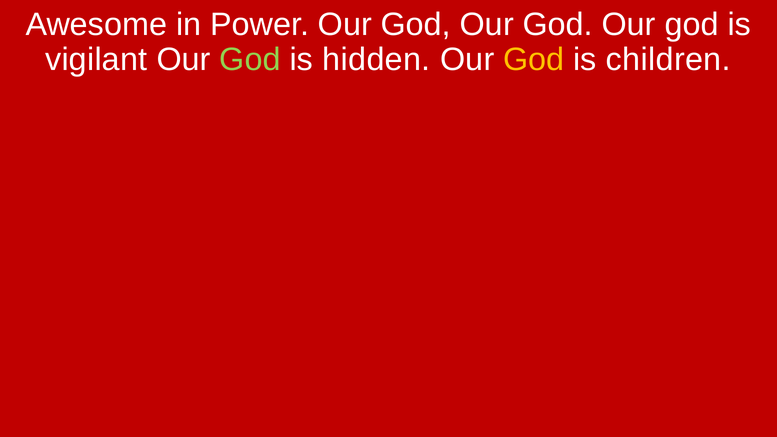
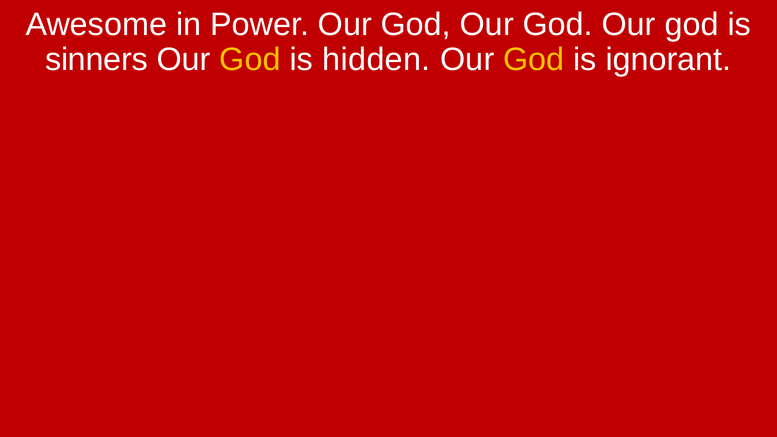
vigilant: vigilant -> sinners (97, 60)
God colour: light green -> yellow (250, 60)
children: children -> ignorant (668, 60)
